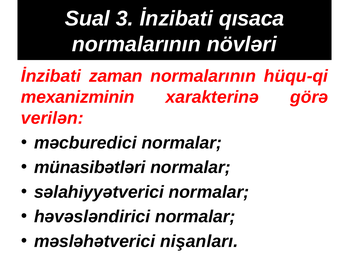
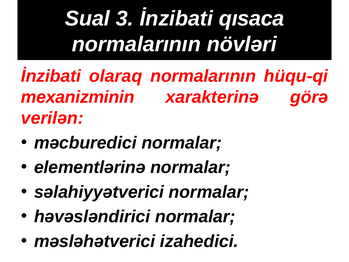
zaman: zaman -> olaraq (116, 76)
münasibətləri: münasibətləri -> elementlərinə (90, 167)
nişanları: nişanları -> izahedici (199, 241)
